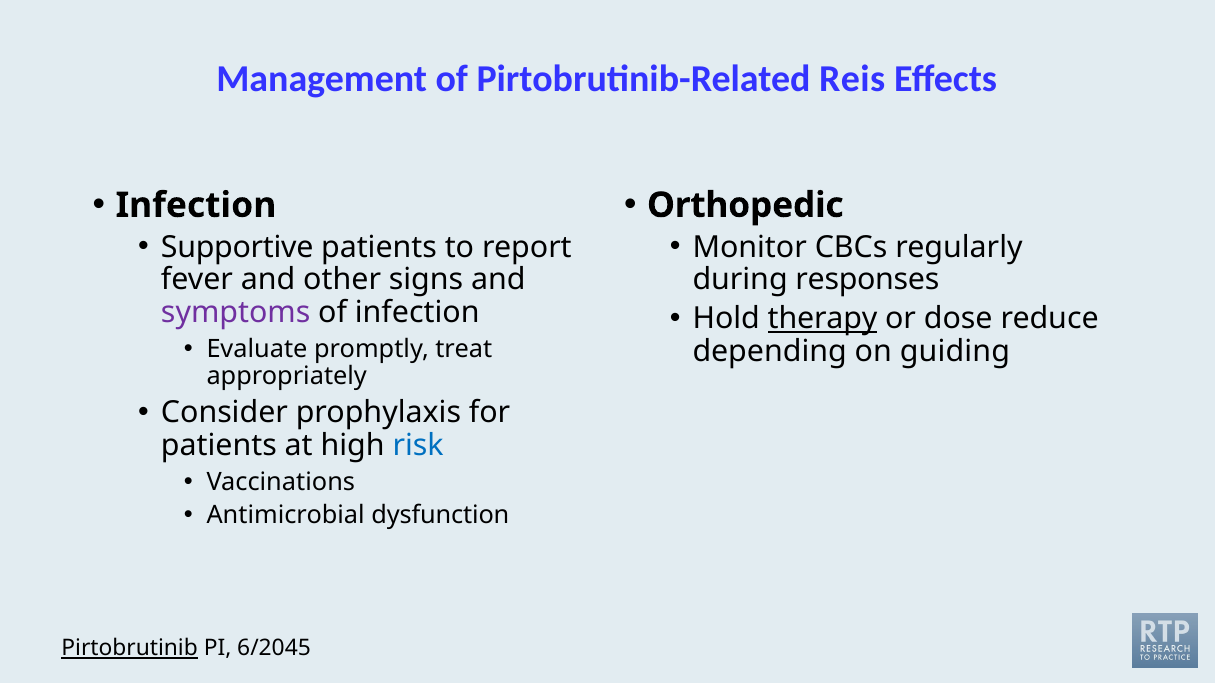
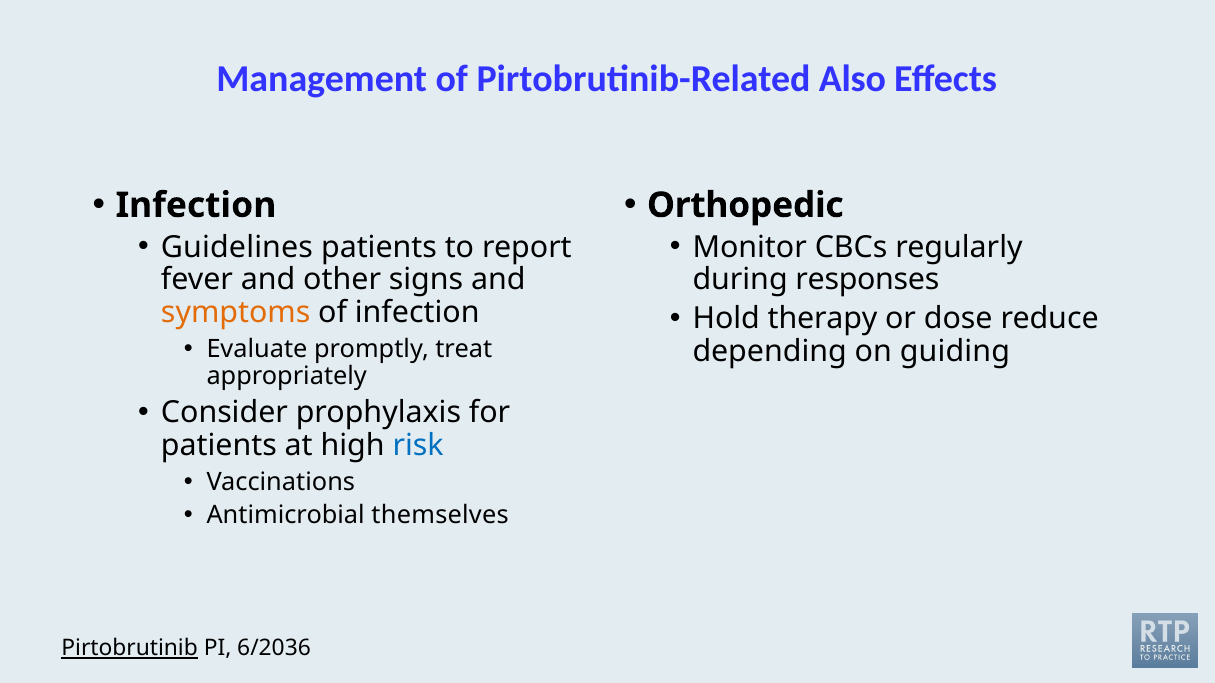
Reis: Reis -> Also (852, 79)
Supportive: Supportive -> Guidelines (237, 247)
therapy underline: present -> none (823, 319)
symptoms colour: purple -> orange (236, 313)
dysfunction: dysfunction -> themselves (440, 516)
6/2045: 6/2045 -> 6/2036 (274, 649)
